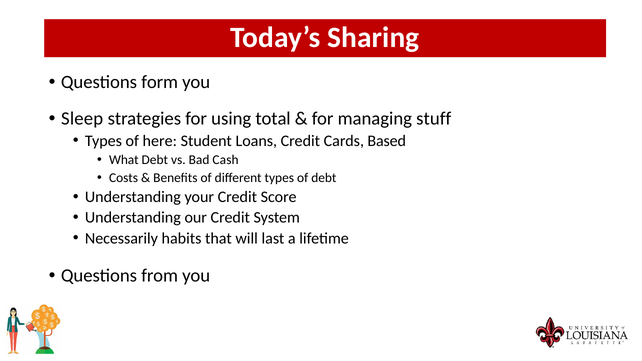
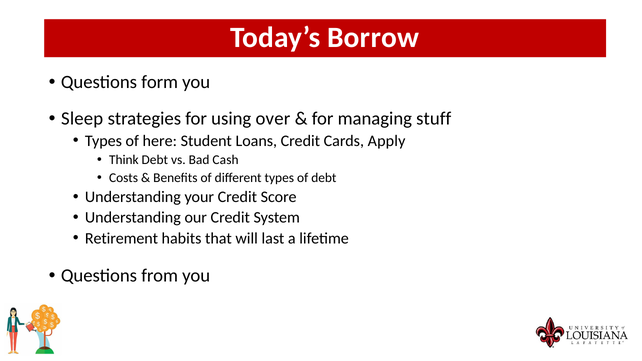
Sharing: Sharing -> Borrow (373, 37)
total: total -> over (273, 119)
Based: Based -> Apply (387, 141)
What: What -> Think (124, 160)
Necessarily: Necessarily -> Retirement (121, 238)
